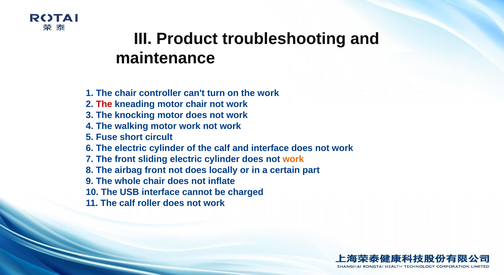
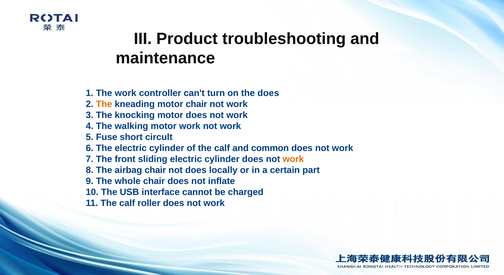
The chair: chair -> work (126, 93)
the work: work -> does (268, 93)
The colour: red -> orange (104, 104)
and interface: interface -> common (270, 148)
airbag front: front -> chair (155, 170)
